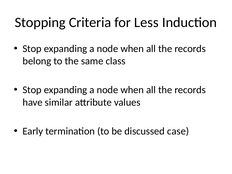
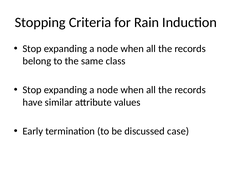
Less: Less -> Rain (147, 22)
